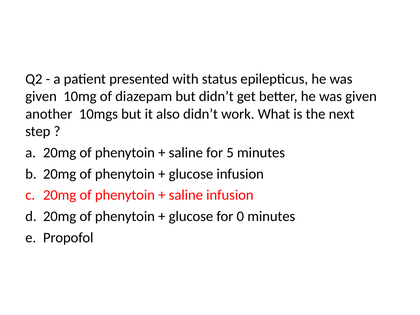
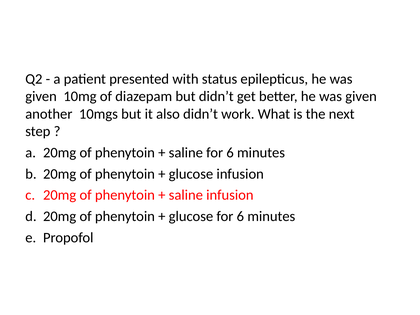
saline for 5: 5 -> 6 (230, 153)
glucose for 0: 0 -> 6 (240, 216)
